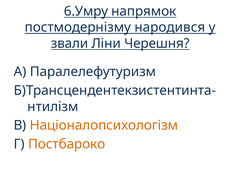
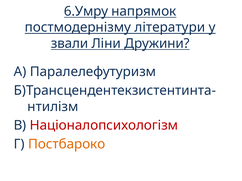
народився: народився -> літератури (170, 27)
Черешня: Черешня -> Дружини (157, 44)
Націоналопсихологізм colour: orange -> red (104, 126)
